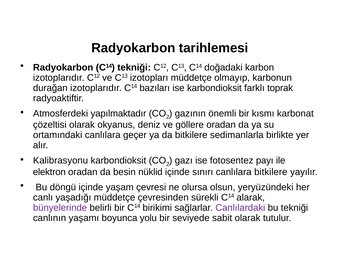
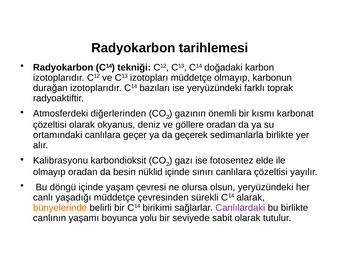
ise karbondioksit: karbondioksit -> yeryüzündeki (214, 88)
yapılmaktadır: yapılmaktadır -> diğerlerinden (118, 113)
da bitkilere: bitkilere -> geçerek (191, 135)
payı: payı -> elde (265, 160)
elektron: elektron -> olmayıp (49, 171)
canlılara bitkilere: bitkilere -> çözeltisi (271, 171)
bünyelerinde colour: purple -> orange (60, 207)
bu tekniği: tekniği -> birlikte (294, 207)
